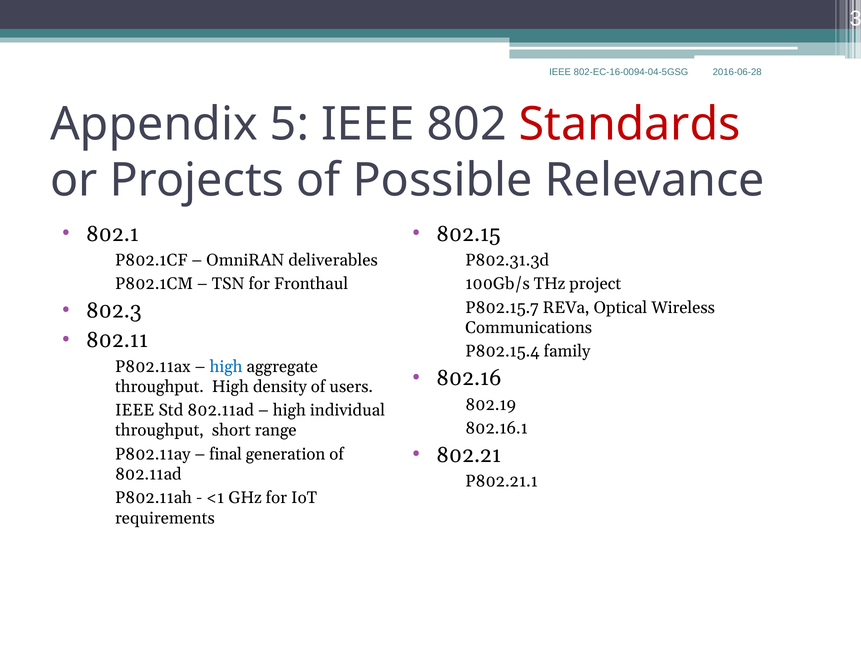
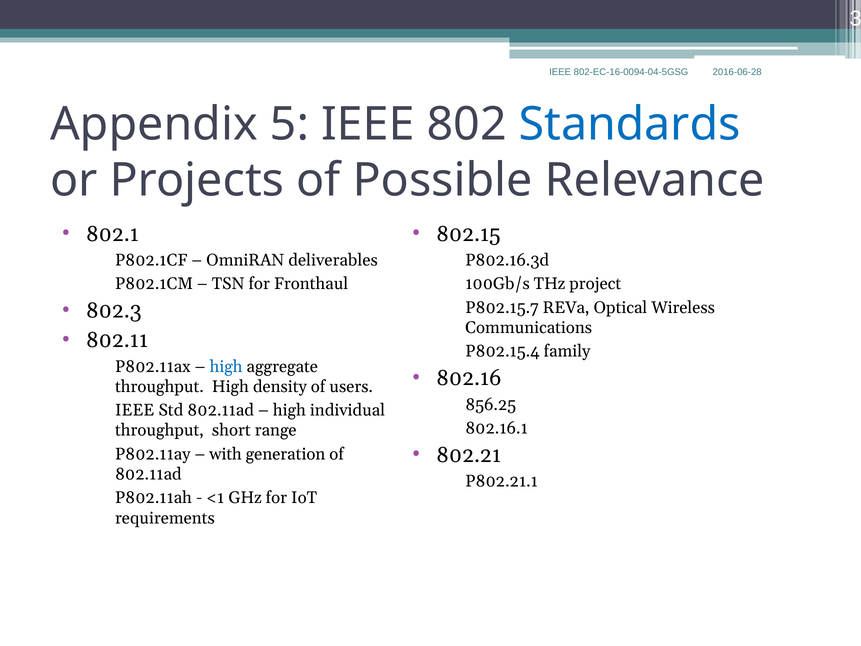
Standards colour: red -> blue (630, 125)
P802.31.3d: P802.31.3d -> P802.16.3d (507, 260)
802.19: 802.19 -> 856.25 (491, 404)
final: final -> with (226, 454)
